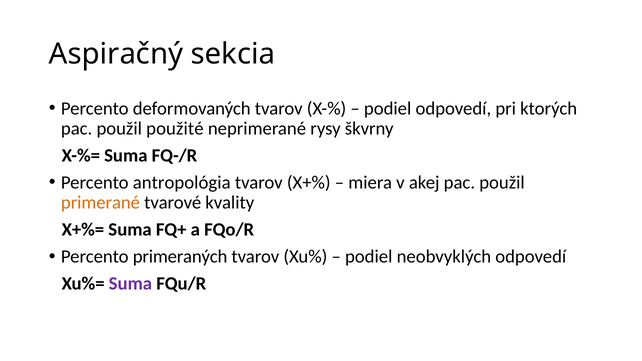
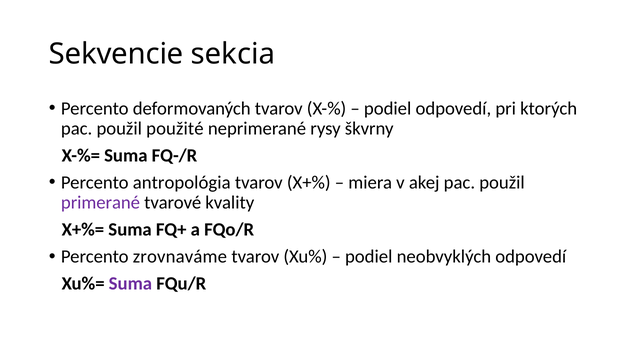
Aspiračný: Aspiračný -> Sekvencie (116, 54)
primerané colour: orange -> purple (101, 203)
primeraných: primeraných -> zrovnaváme (180, 257)
